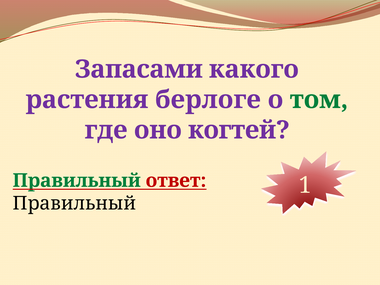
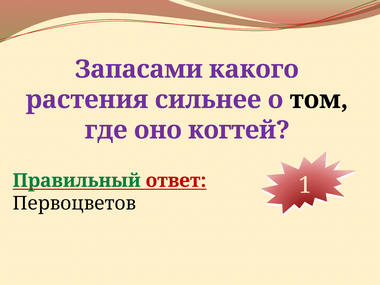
берлоге: берлоге -> сильнее (208, 100)
том colour: green -> black (319, 100)
Правильный: Правильный -> Первоцветов (74, 203)
